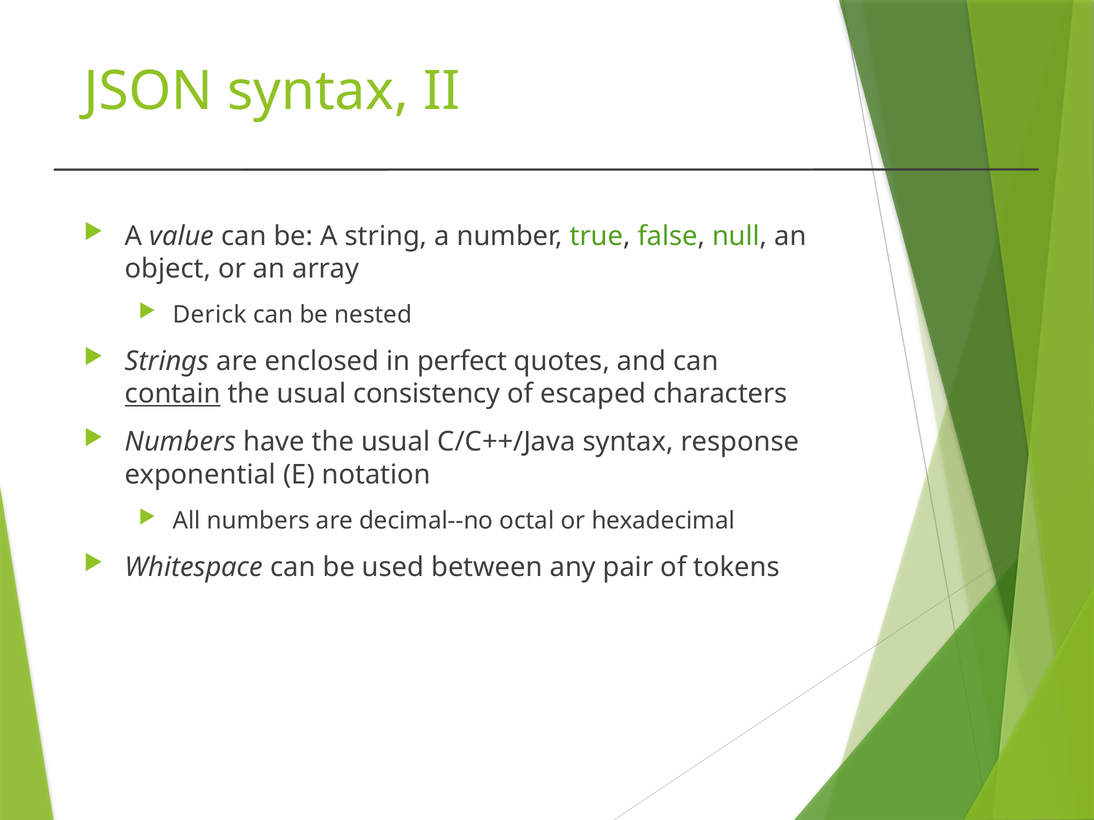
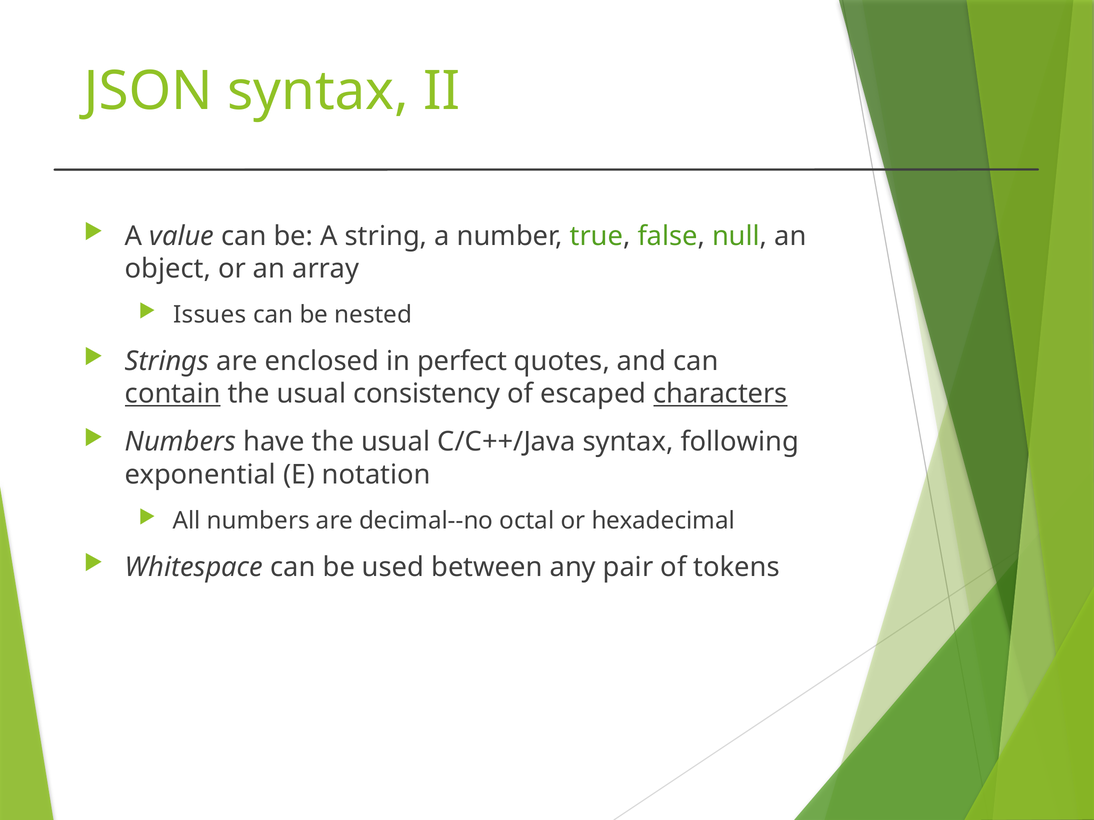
Derick: Derick -> Issues (210, 315)
characters underline: none -> present (720, 394)
response: response -> following (740, 442)
